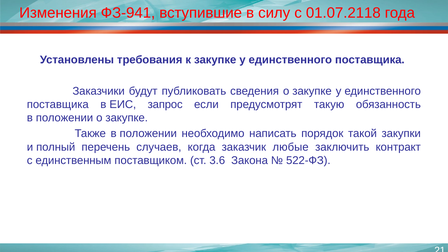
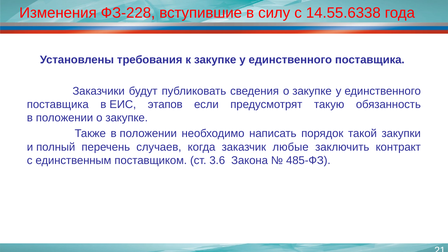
ФЗ-941: ФЗ-941 -> ФЗ-228 (128, 13)
01.07.2118: 01.07.2118 -> 14.55.6338 (343, 13)
запрос: запрос -> этапов (165, 104)
522-ФЗ: 522-ФЗ -> 485-ФЗ (308, 160)
